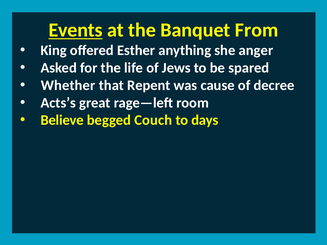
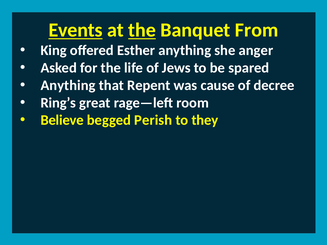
the underline: none -> present (142, 30)
Whether: Whether -> Anything (68, 85)
Acts’s: Acts’s -> Ring’s (58, 103)
Couch: Couch -> Perish (153, 120)
days: days -> they (205, 120)
